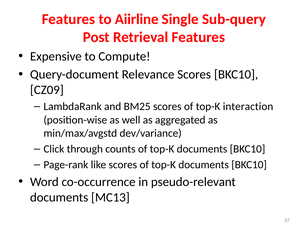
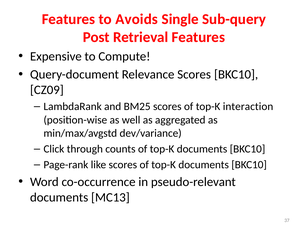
Aiirline: Aiirline -> Avoids (137, 19)
